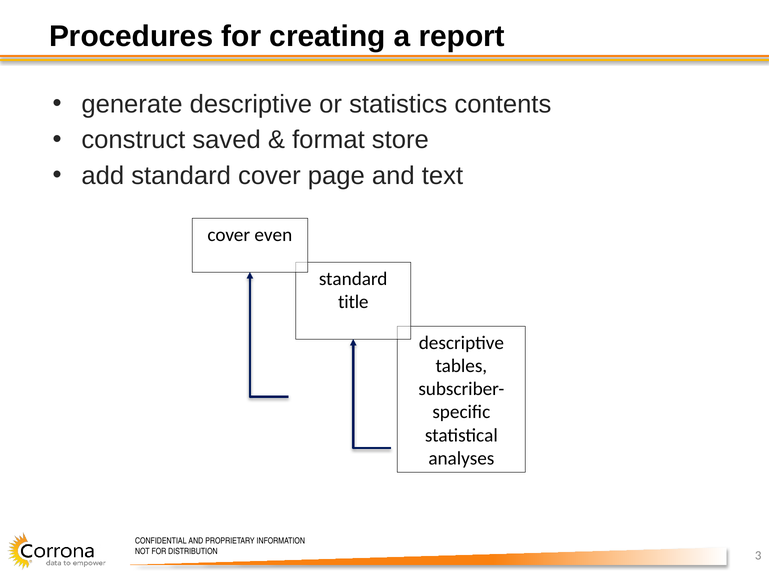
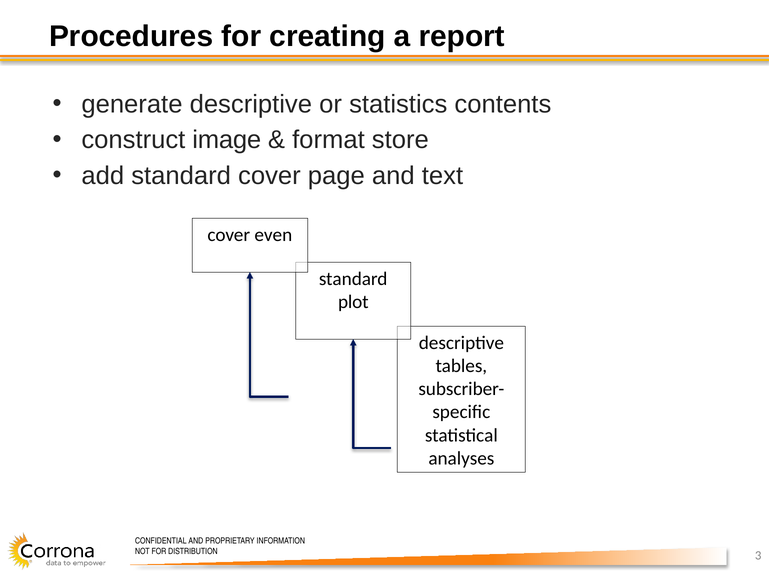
saved: saved -> image (227, 140)
title: title -> plot (353, 302)
